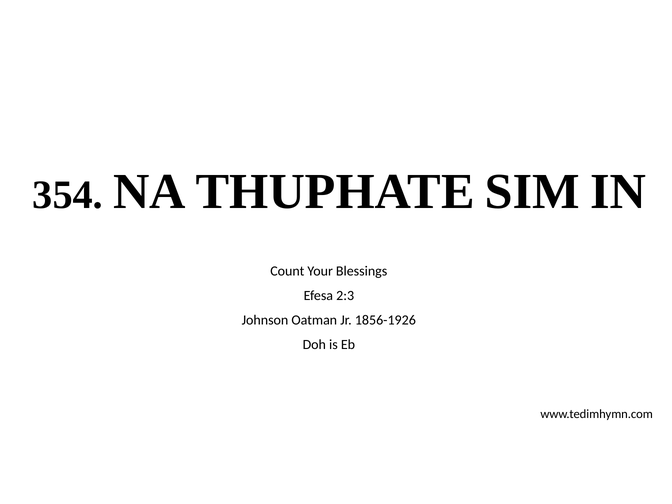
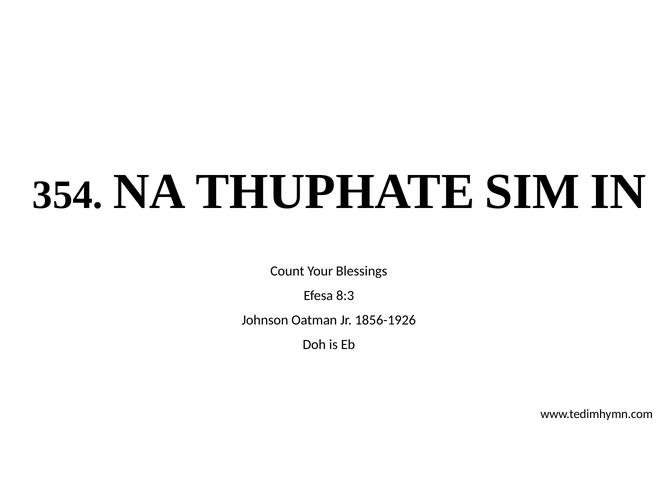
2:3: 2:3 -> 8:3 (345, 295)
